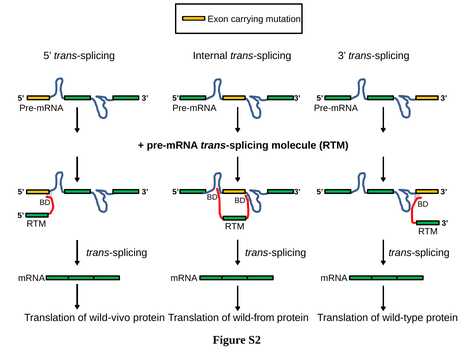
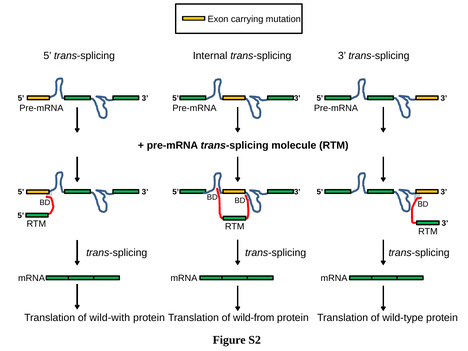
wild-vivo: wild-vivo -> wild-with (110, 318)
